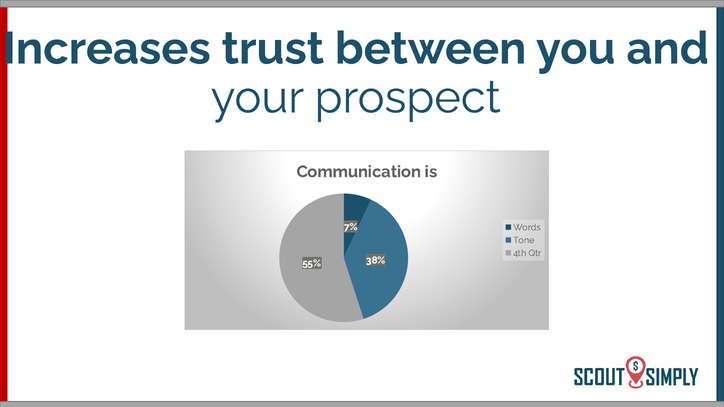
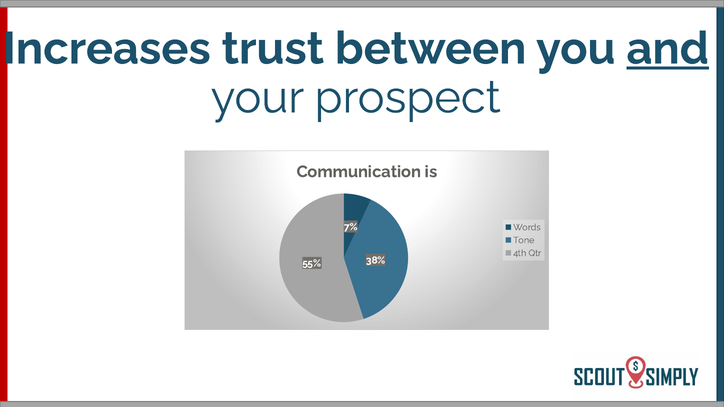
and underline: none -> present (668, 49)
